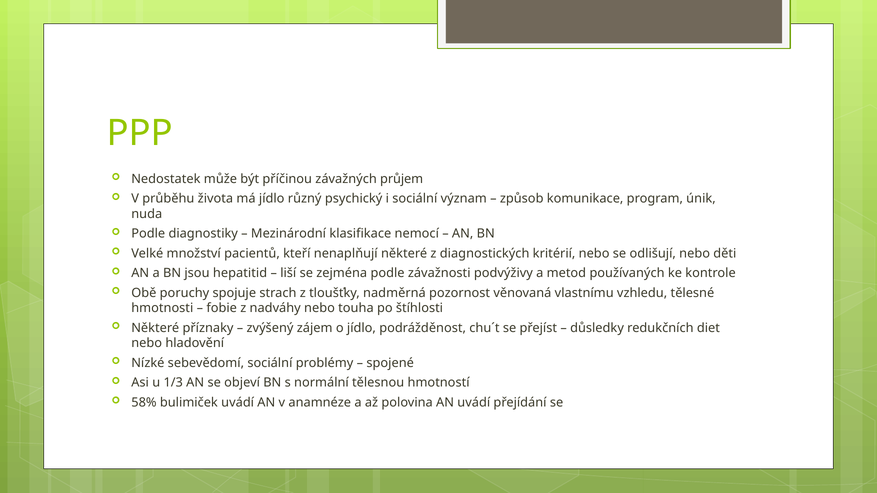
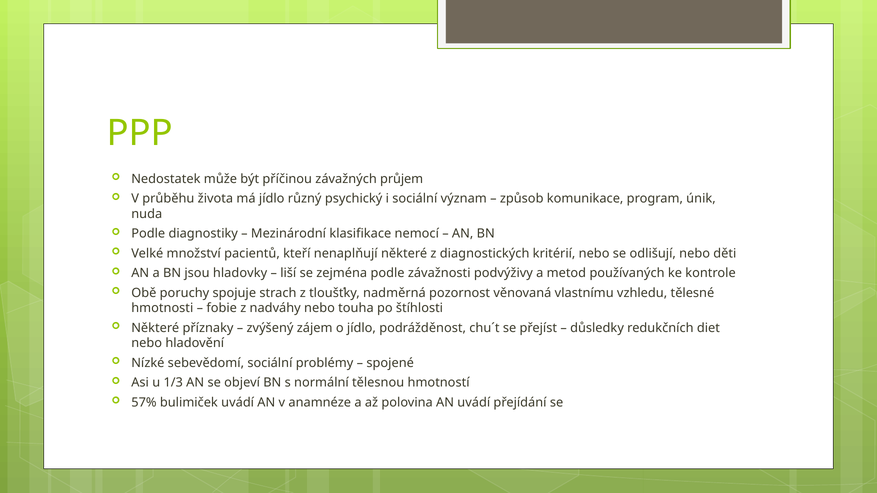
hepatitid: hepatitid -> hladovky (240, 273)
58%: 58% -> 57% (144, 403)
